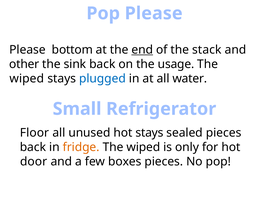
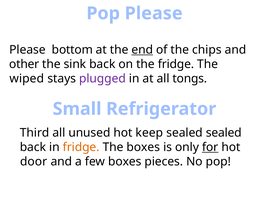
stack: stack -> chips (207, 50)
the usage: usage -> fridge (176, 64)
plugged colour: blue -> purple (102, 78)
water: water -> tongs (190, 78)
Floor: Floor -> Third (35, 133)
hot stays: stays -> keep (149, 133)
sealed pieces: pieces -> sealed (224, 133)
wiped: wiped -> boxes (143, 147)
for underline: none -> present (210, 147)
